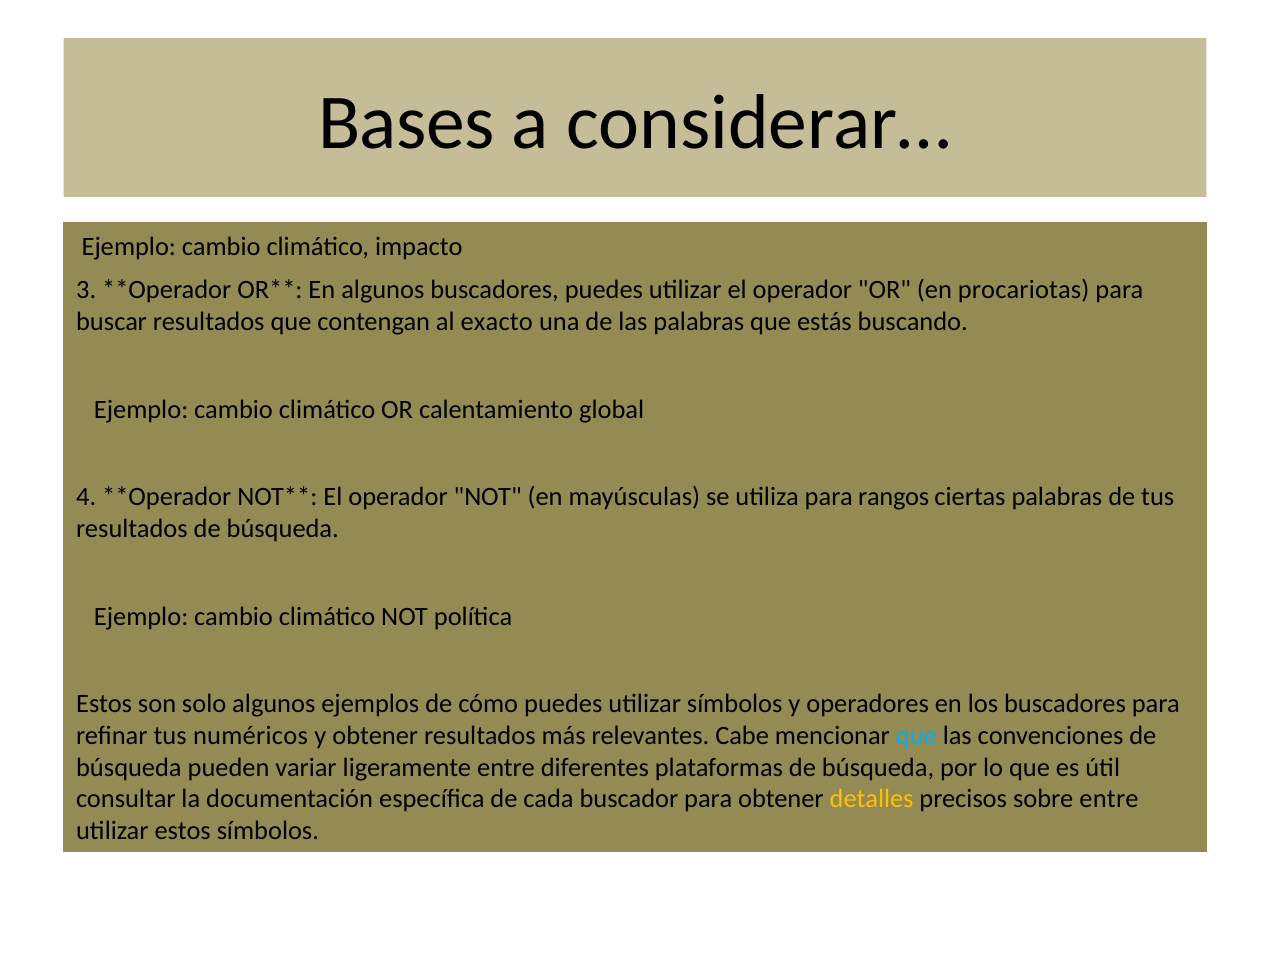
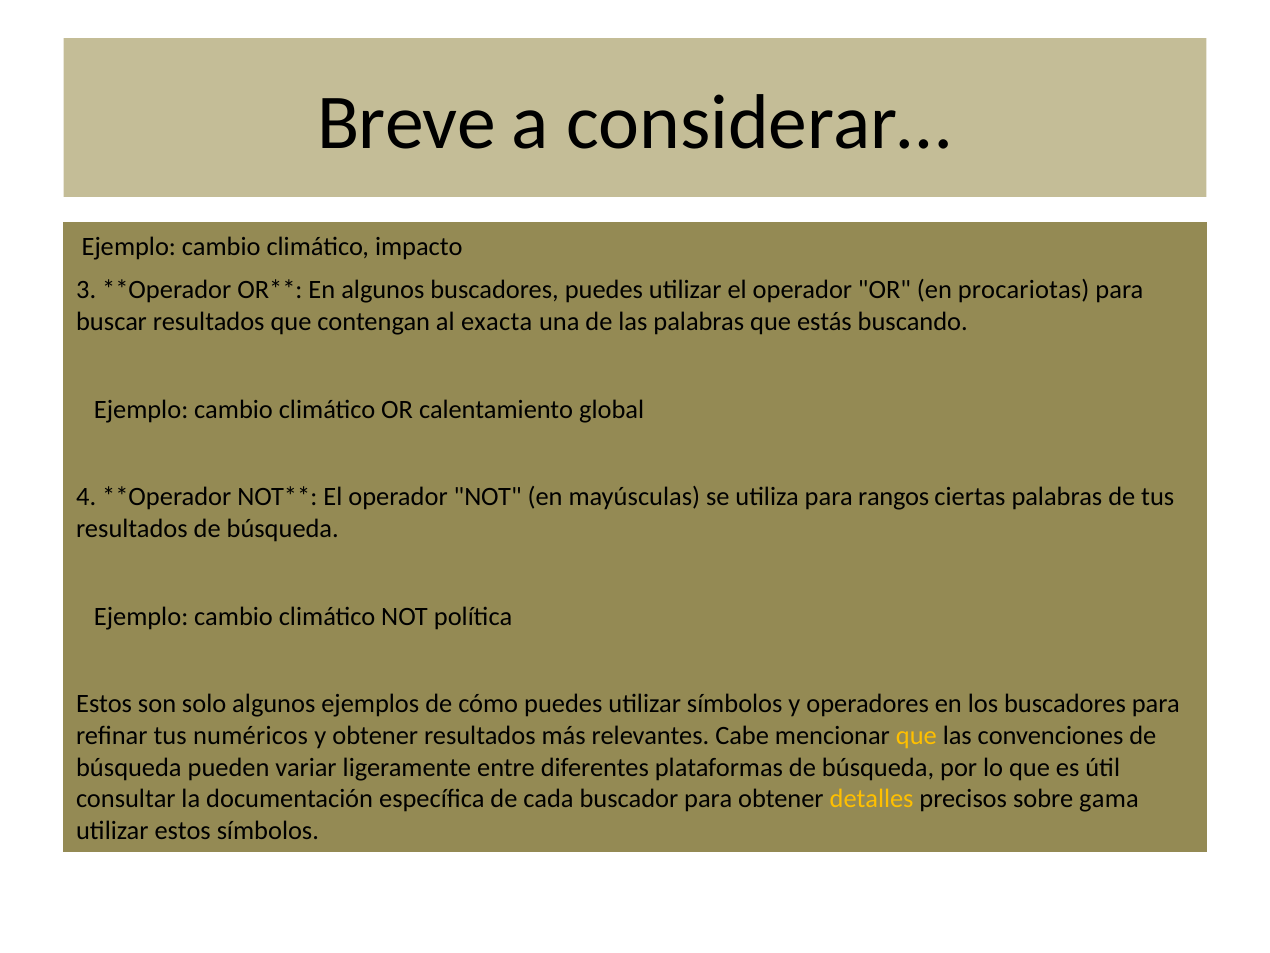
Bases: Bases -> Breve (407, 123)
exacto: exacto -> exacta (497, 322)
que colour: light blue -> yellow (916, 735)
sobre entre: entre -> gama (1109, 799)
